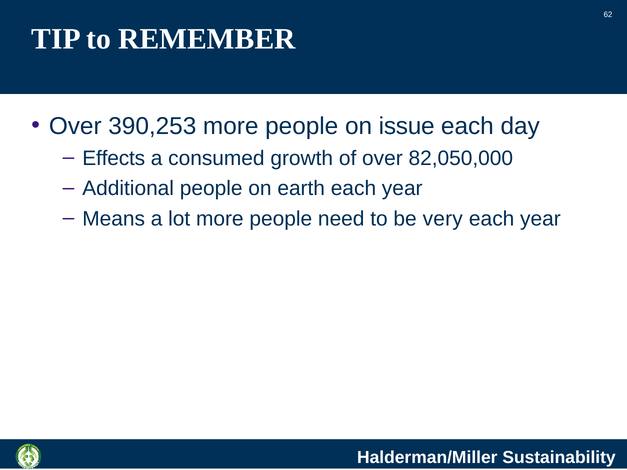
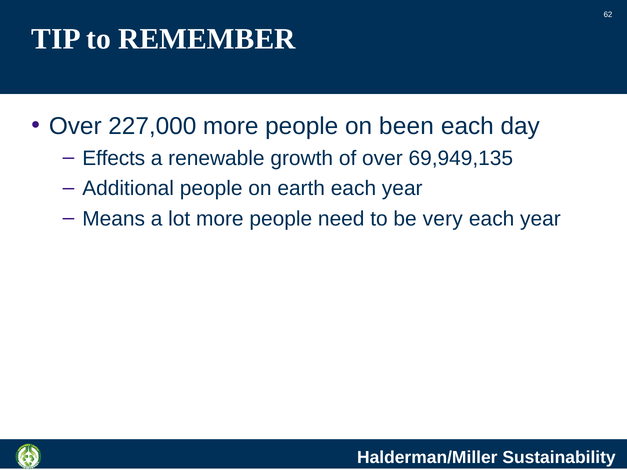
390,253: 390,253 -> 227,000 (152, 126)
issue: issue -> been (406, 126)
consumed: consumed -> renewable (216, 158)
82,050,000: 82,050,000 -> 69,949,135 (461, 158)
